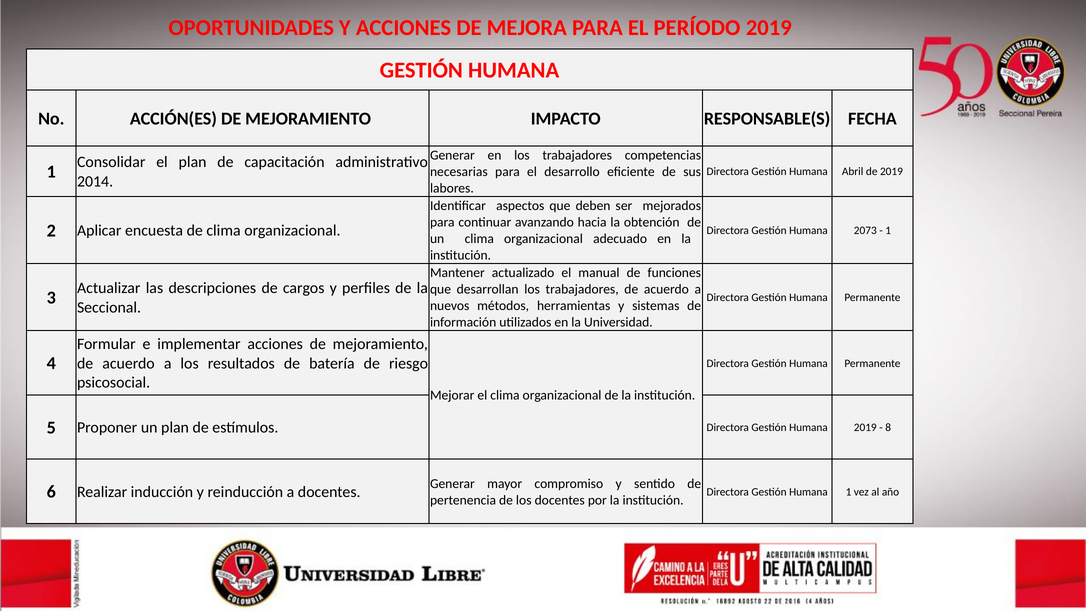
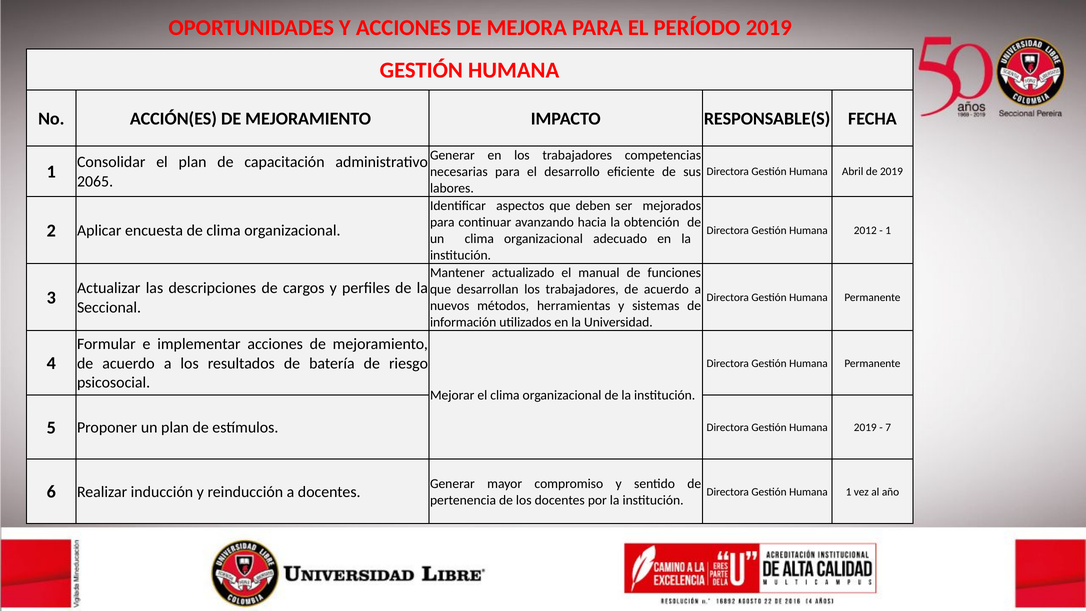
2014: 2014 -> 2065 (95, 181)
2073: 2073 -> 2012 (865, 230)
8: 8 -> 7 (888, 427)
